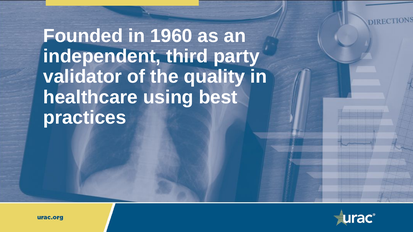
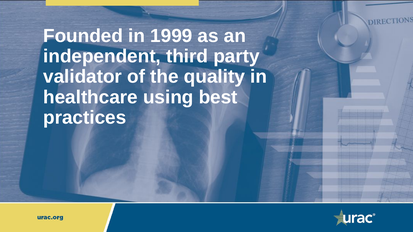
1960: 1960 -> 1999 (171, 36)
